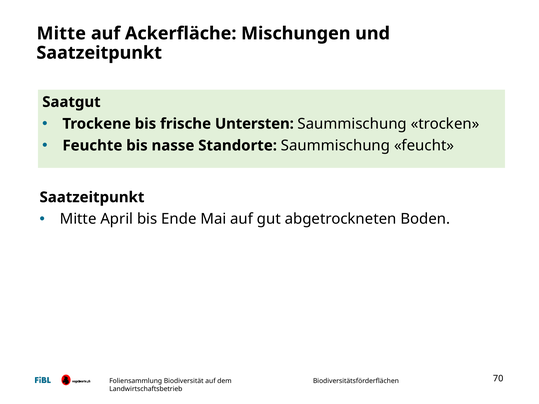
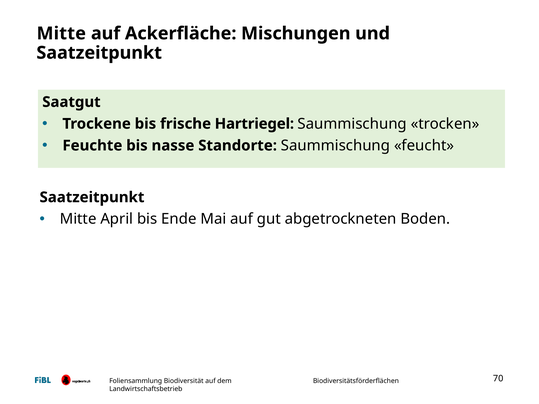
Untersten: Untersten -> Hartriegel (254, 124)
